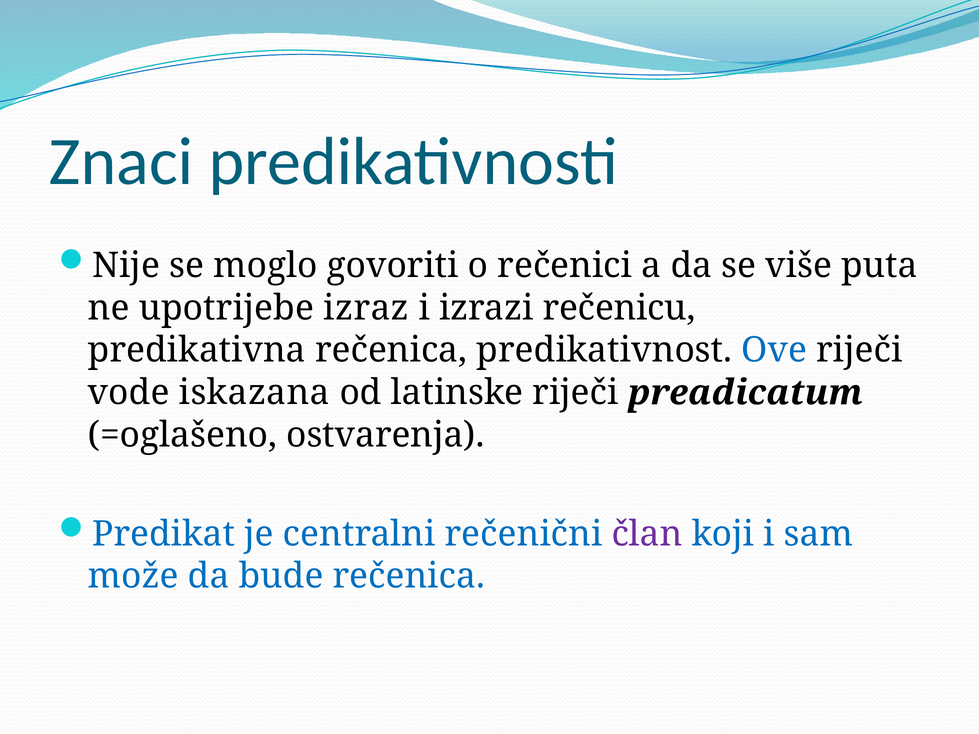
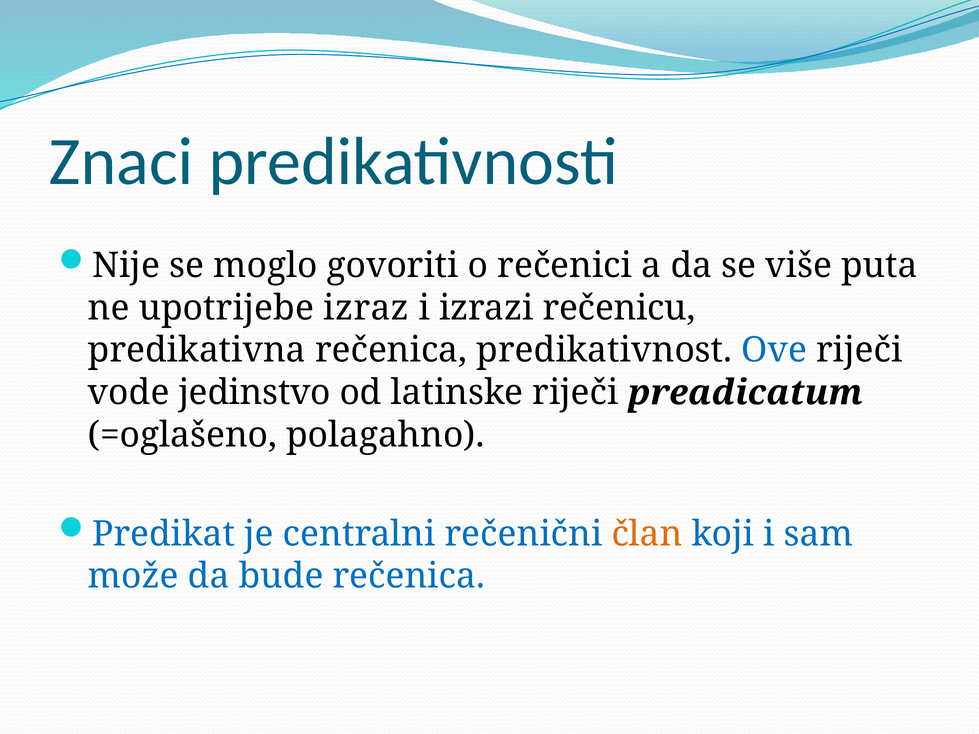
iskazana: iskazana -> jedinstvo (255, 393)
ostvarenja: ostvarenja -> polagahno (385, 435)
član colour: purple -> orange (647, 534)
